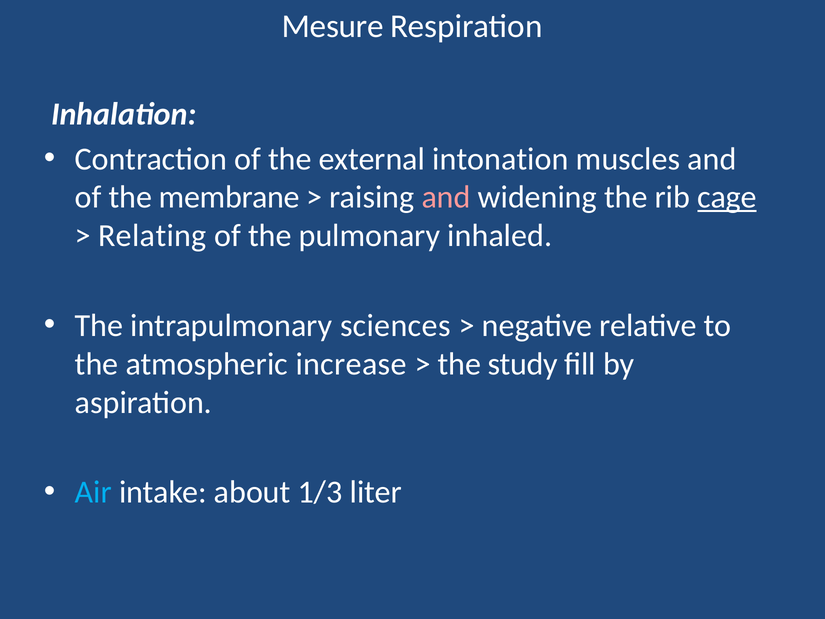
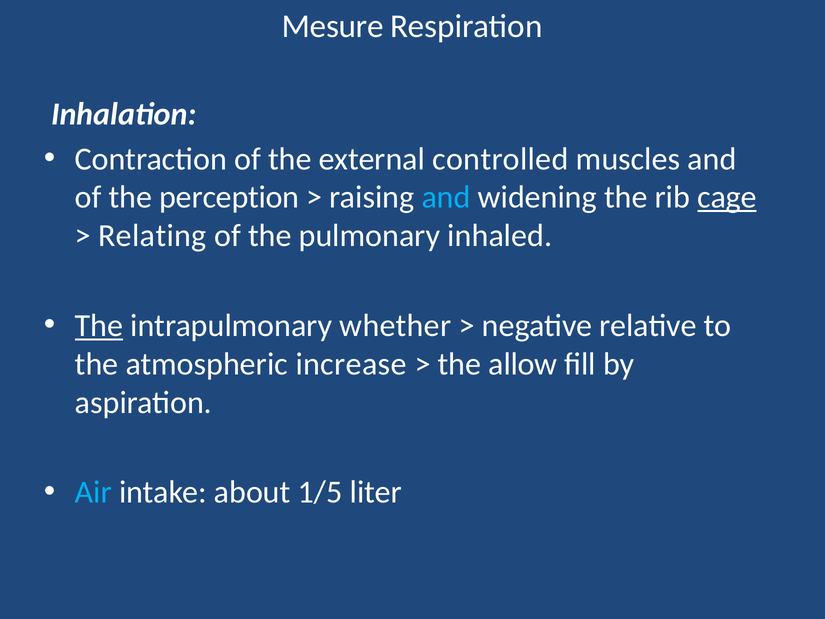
intonation: intonation -> controlled (500, 159)
membrane: membrane -> perception (229, 197)
and colour: pink -> light blue (446, 197)
The underline: none -> present (99, 325)
sciences: sciences -> whether (395, 325)
study: study -> allow (523, 364)
1/3: 1/3 -> 1/5 (320, 492)
